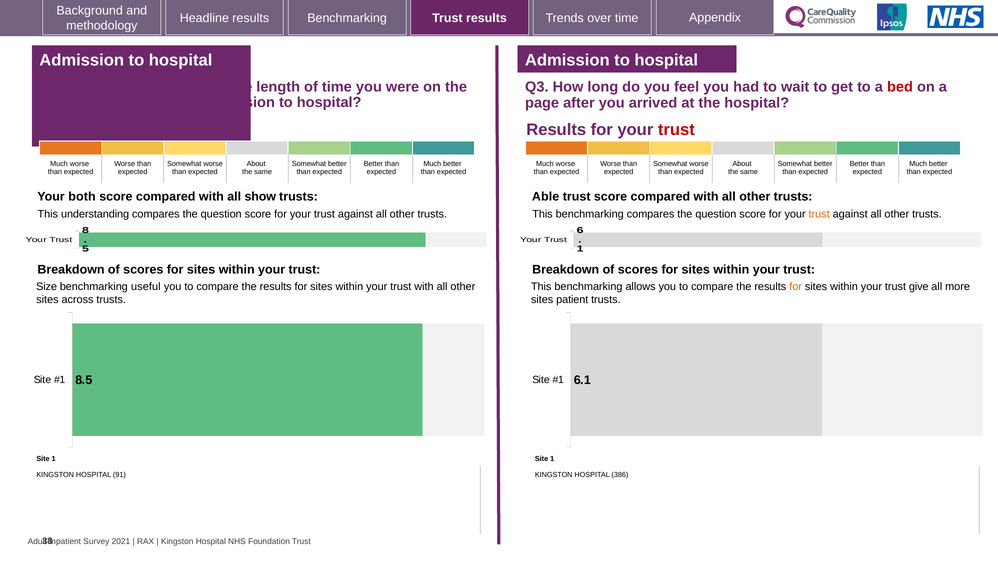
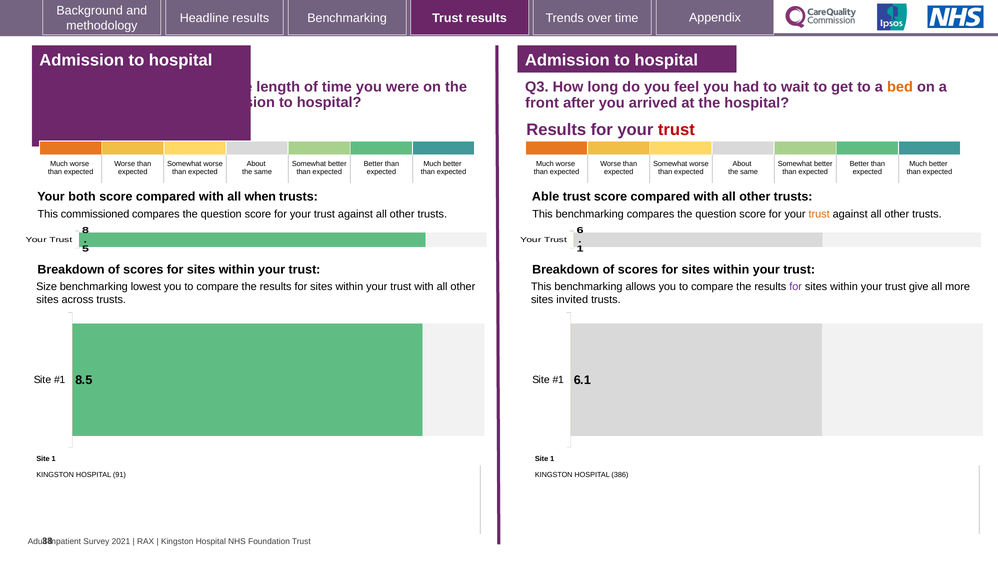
bed colour: red -> orange (900, 87)
page: page -> front (542, 103)
show: show -> when (260, 197)
understanding: understanding -> commissioned (95, 214)
useful: useful -> lowest (146, 287)
for colour: orange -> purple (796, 287)
patient: patient -> invited (572, 300)
